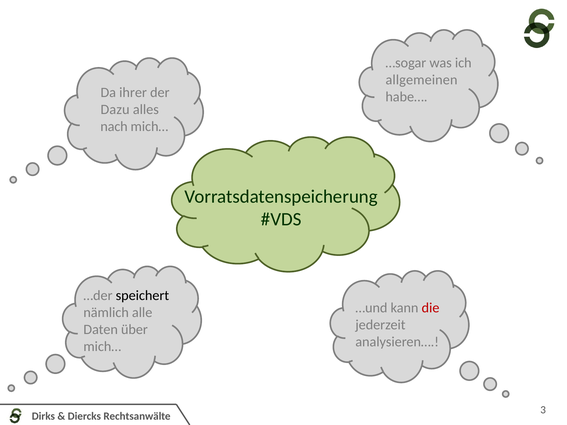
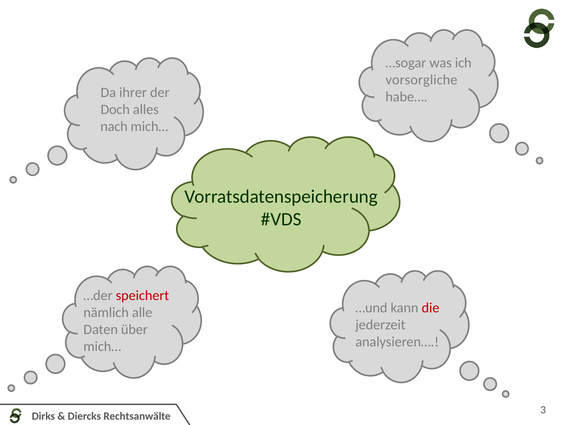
allgemeinen: allgemeinen -> vorsorgliche (421, 80)
Dazu: Dazu -> Doch (115, 110)
speichert colour: black -> red (142, 296)
